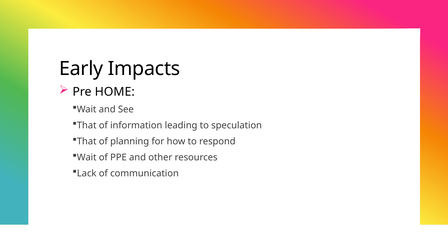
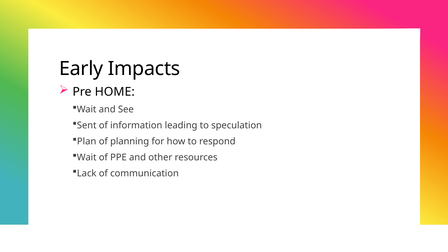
That: That -> Sent (87, 125)
That: That -> Plan (87, 141)
